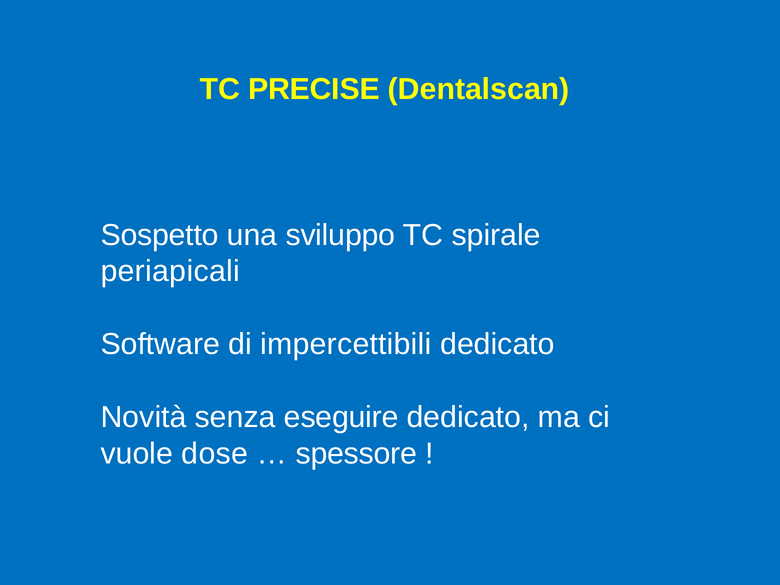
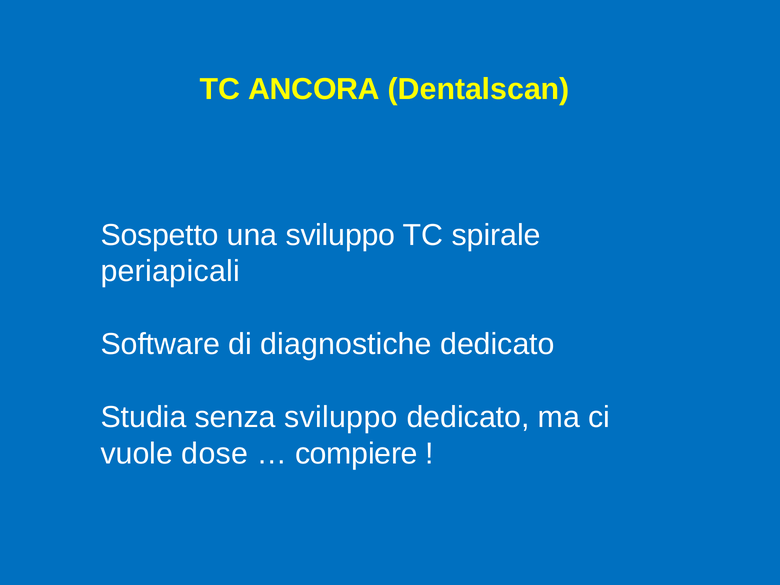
PRECISE: PRECISE -> ANCORA (314, 89)
impercettibili: impercettibili -> diagnostiche (346, 344)
Novità: Novità -> Studia (144, 417)
senza eseguire: eseguire -> sviluppo (341, 417)
spessore: spessore -> compiere (356, 454)
